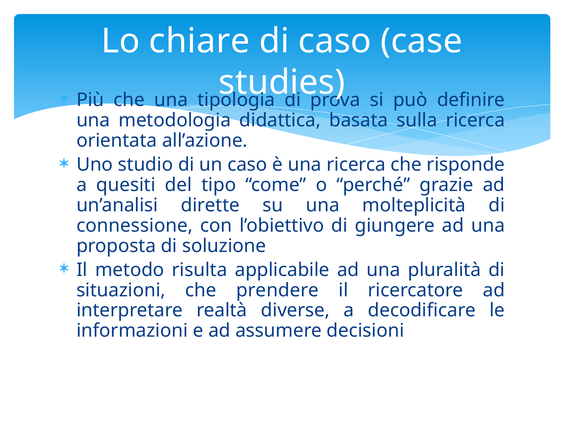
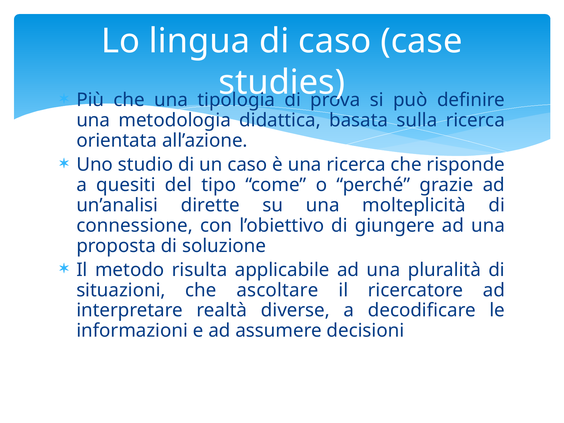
chiare: chiare -> lingua (200, 41)
prendere: prendere -> ascoltare (277, 290)
